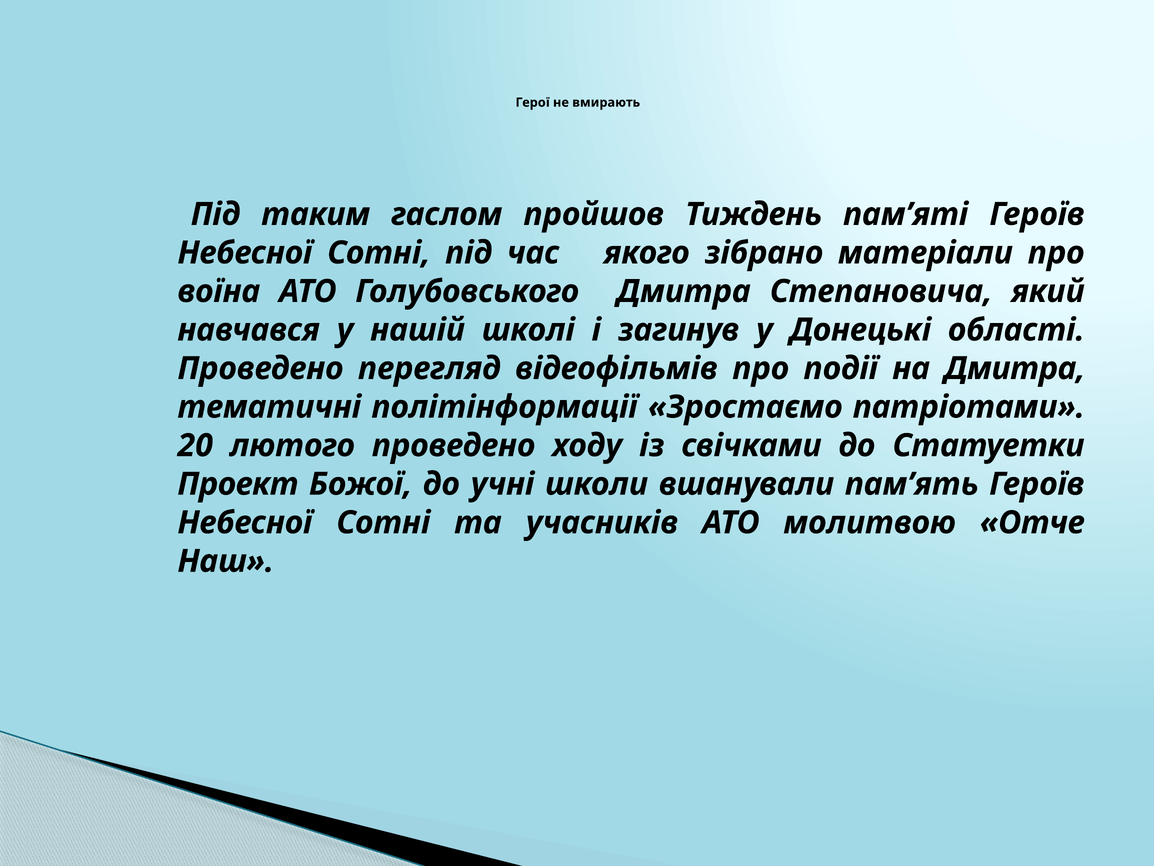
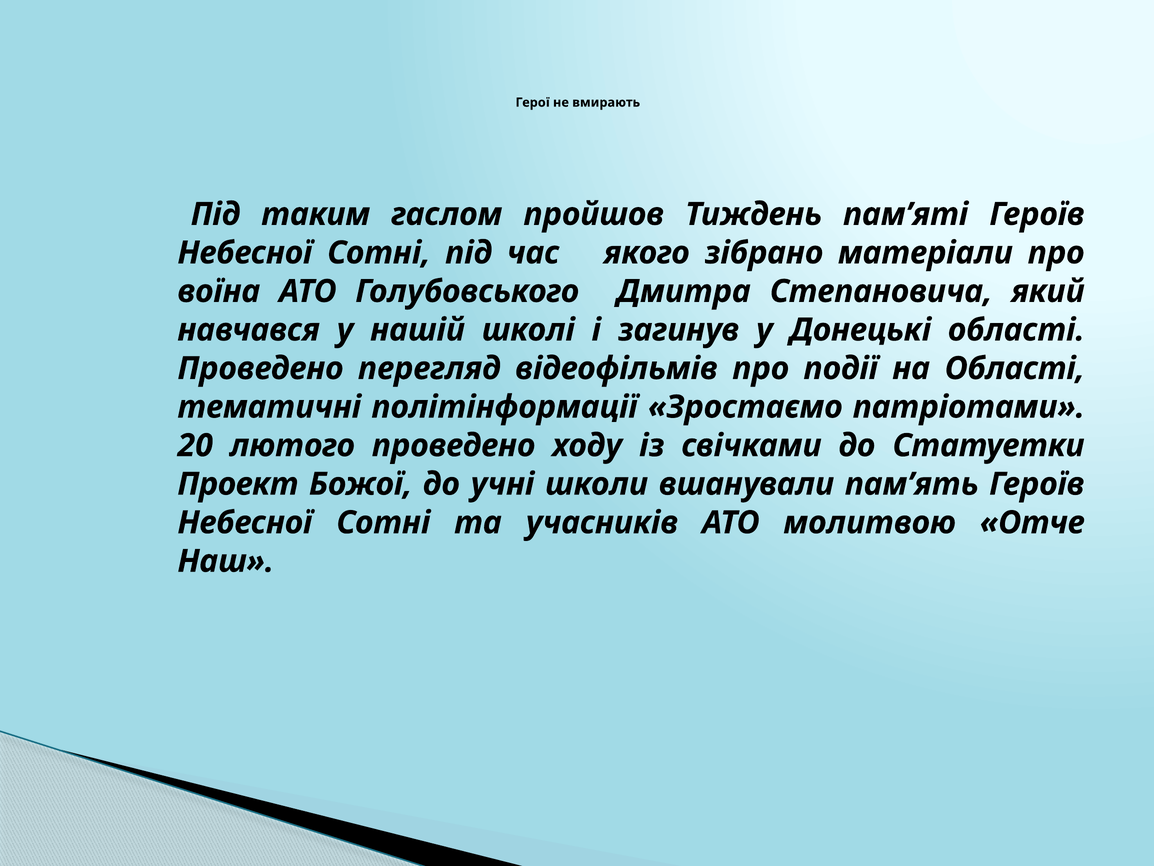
на Дмитра: Дмитра -> Області (1015, 368)
